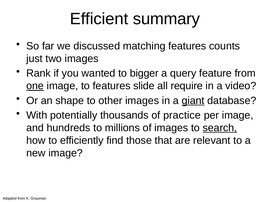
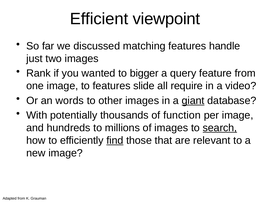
summary: summary -> viewpoint (166, 19)
counts: counts -> handle (225, 46)
one underline: present -> none (35, 86)
shape: shape -> words (70, 101)
practice: practice -> function (182, 116)
find underline: none -> present (115, 141)
